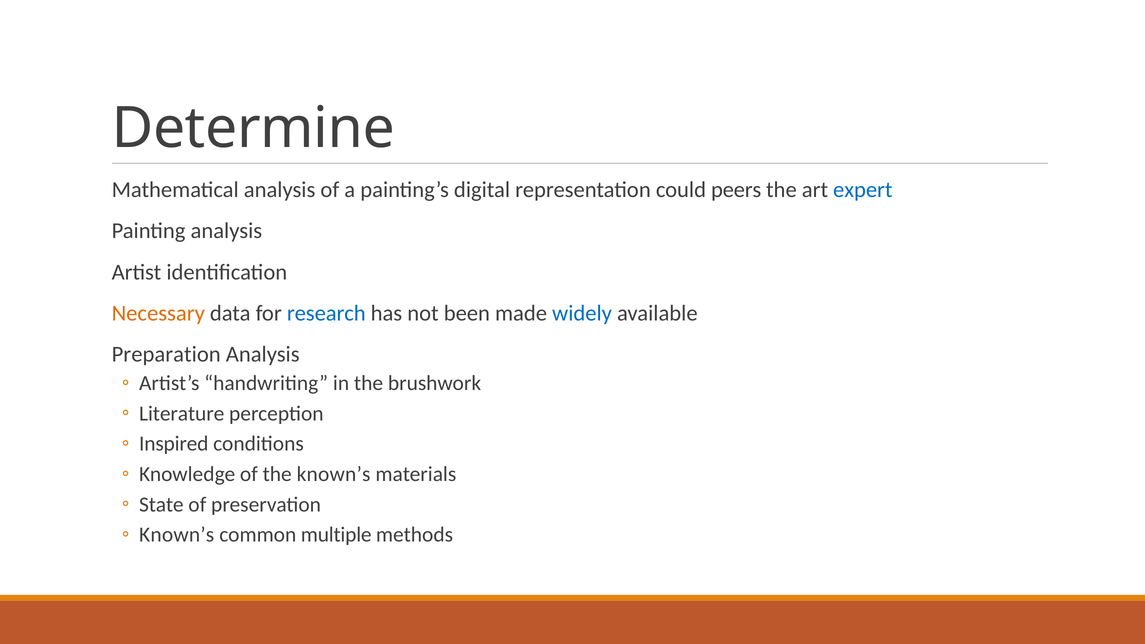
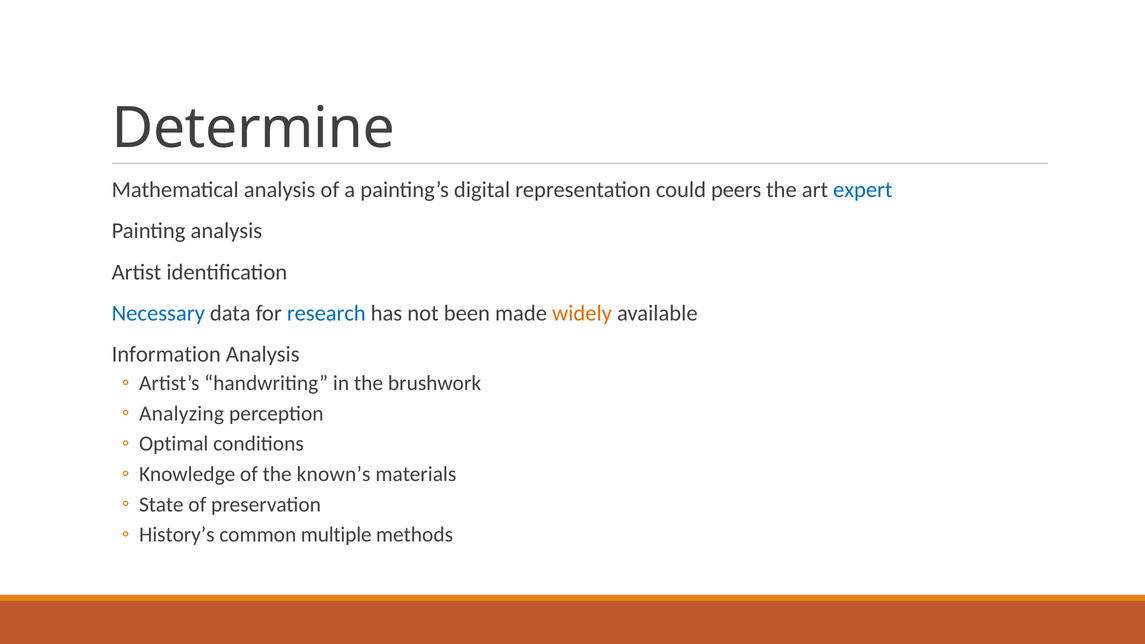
Necessary colour: orange -> blue (158, 313)
widely colour: blue -> orange (582, 313)
Preparation: Preparation -> Information (166, 354)
Literature: Literature -> Analyzing (182, 413)
Inspired: Inspired -> Optimal (174, 444)
Known’s: Known’s -> History’s (177, 535)
